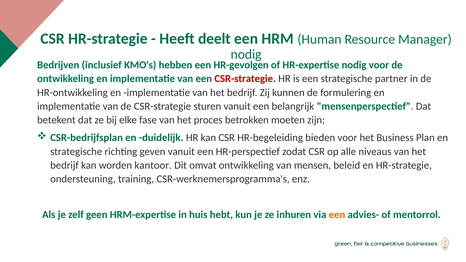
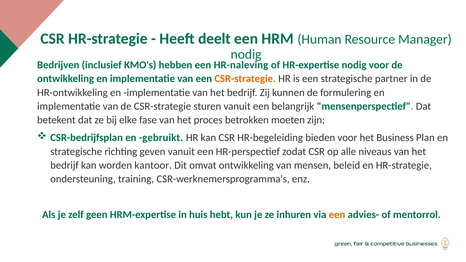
HR-gevolgen: HR-gevolgen -> HR-naleving (241, 65)
CSR-strategie colour: red -> orange (245, 79)
duidelijk: duidelijk -> gebruikt (161, 138)
